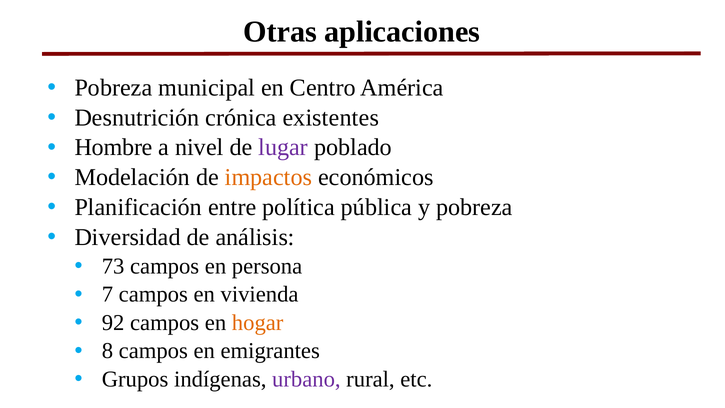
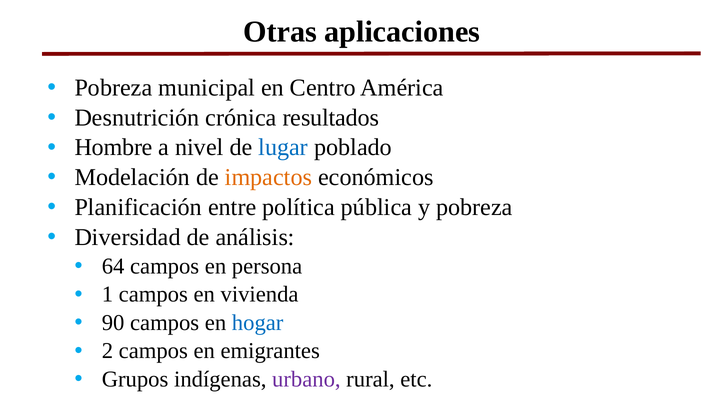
existentes: existentes -> resultados (331, 118)
lugar colour: purple -> blue (283, 147)
73: 73 -> 64 (113, 266)
7: 7 -> 1 (107, 294)
92: 92 -> 90 (113, 323)
hogar colour: orange -> blue (258, 323)
8: 8 -> 2 (107, 351)
